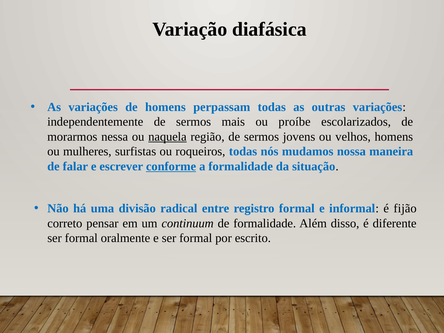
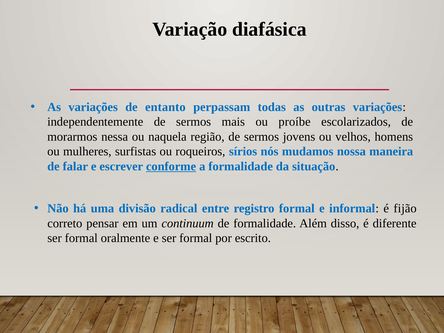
de homens: homens -> entanto (165, 107)
naquela underline: present -> none (167, 137)
roqueiros todas: todas -> sírios (243, 152)
